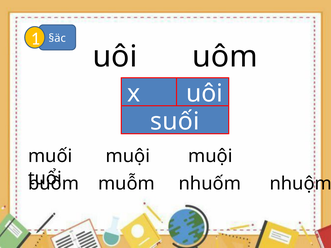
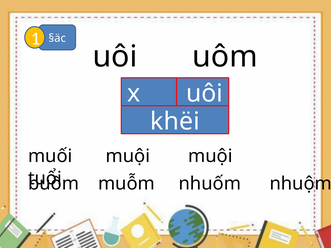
suối: suối -> khëi (175, 122)
